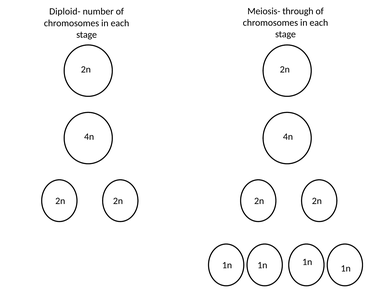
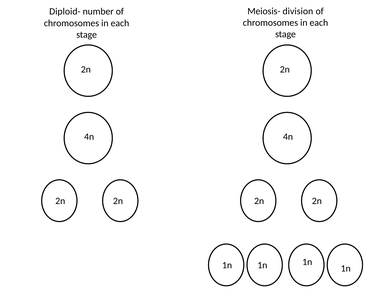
through: through -> division (298, 11)
